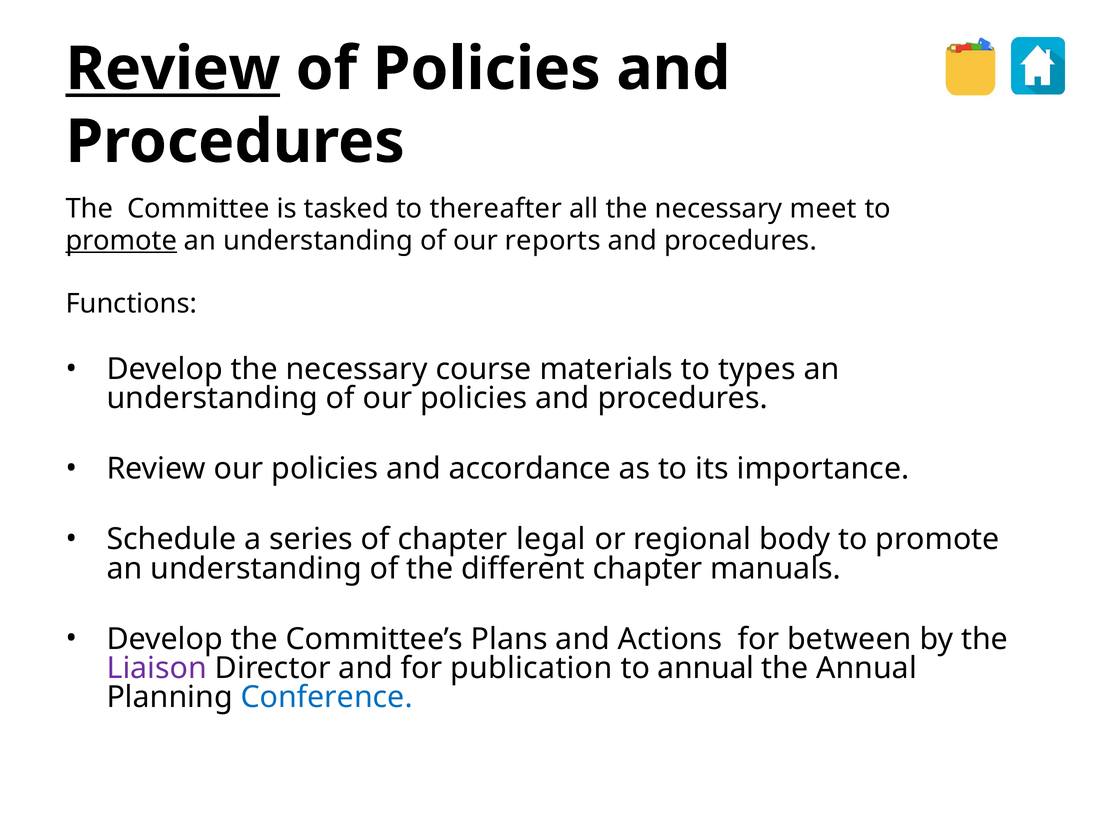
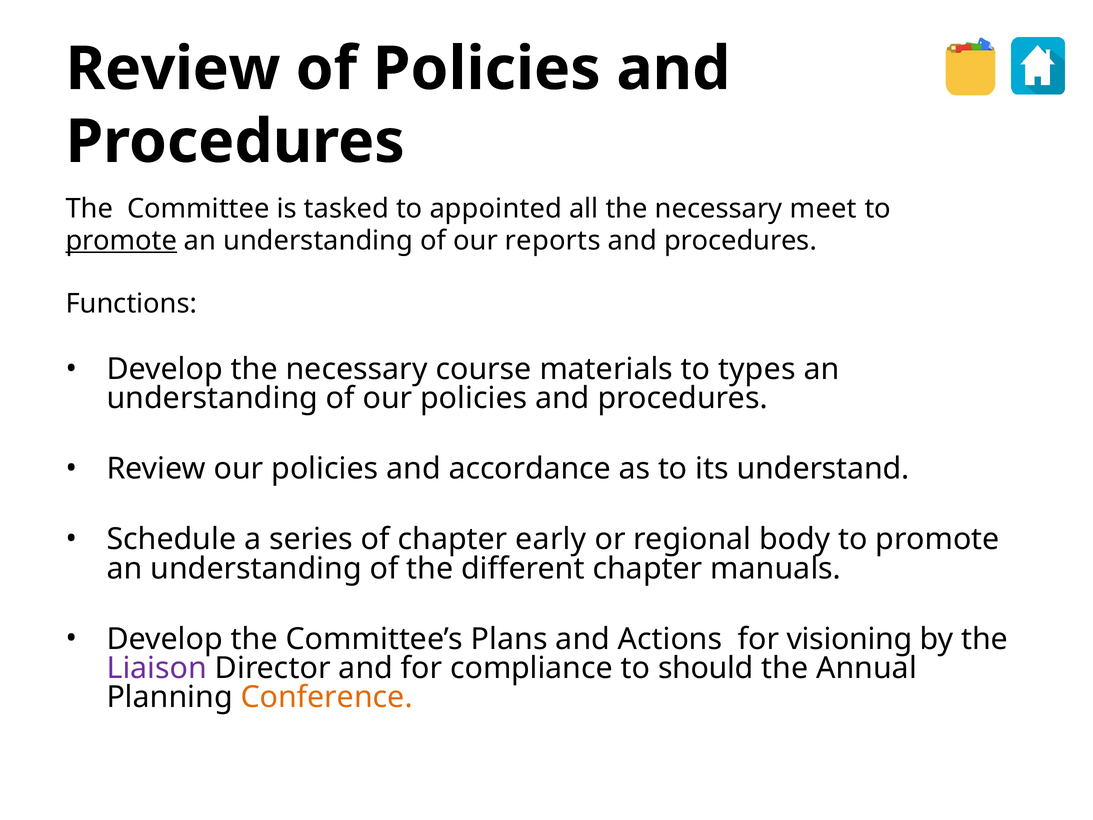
Review underline: present -> none (173, 69)
thereafter: thereafter -> appointed (496, 209)
importance: importance -> understand (823, 469)
legal: legal -> early (551, 539)
between: between -> visioning (850, 639)
publication: publication -> compliance (532, 668)
to annual: annual -> should (706, 668)
Conference colour: blue -> orange (327, 697)
